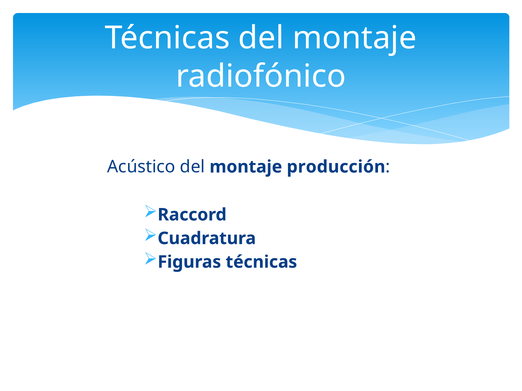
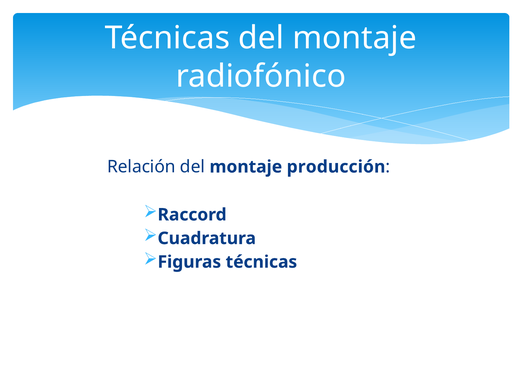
Acústico: Acústico -> Relación (141, 167)
